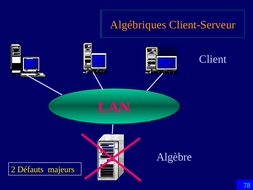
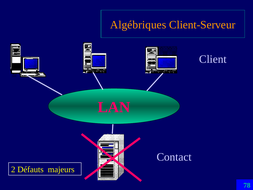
Algèbre: Algèbre -> Contact (174, 157)
